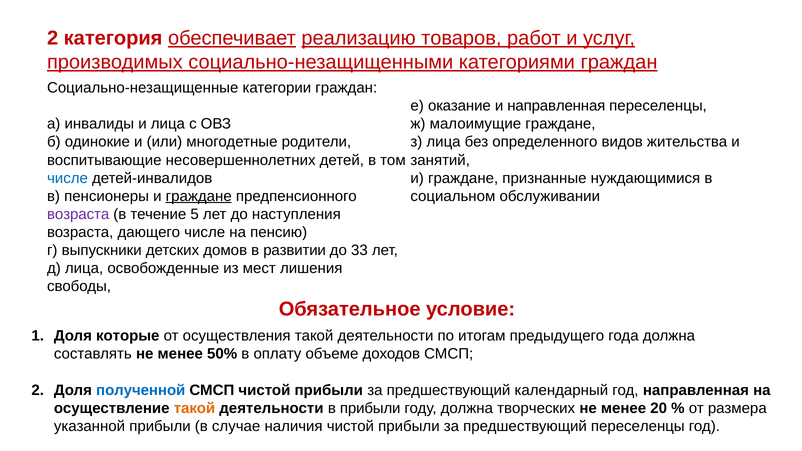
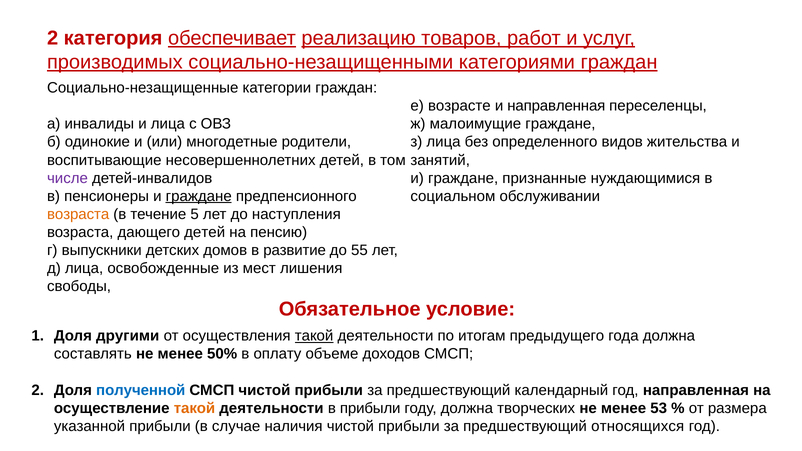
оказание: оказание -> возрасте (459, 106)
числе colour: blue -> purple (67, 178)
возраста colour: purple -> orange (78, 214)
дающего числе: числе -> детей (205, 232)
развитии: развитии -> развитие (295, 250)
33: 33 -> 55 (359, 250)
которые: которые -> другими (128, 336)
такой underline: none -> present (314, 336)
20: 20 -> 53 (659, 408)
предшествующий переселенцы: переселенцы -> относящихся (638, 426)
